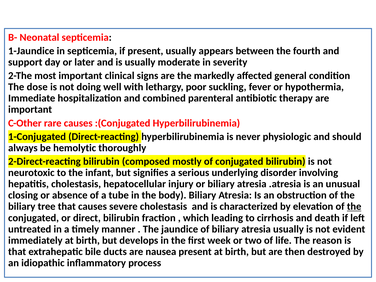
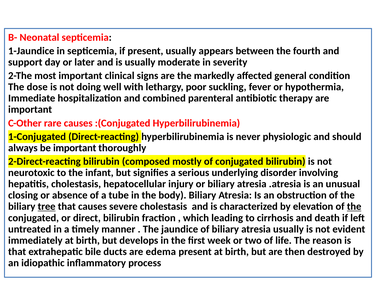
be hemolytic: hemolytic -> important (75, 148)
tree underline: none -> present (47, 207)
nausea: nausea -> edema (161, 252)
